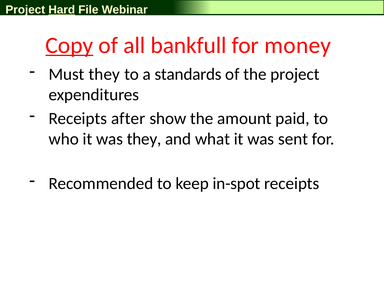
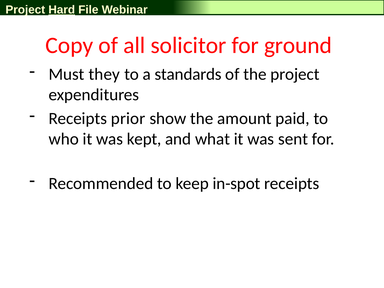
Copy underline: present -> none (69, 45)
bankfull: bankfull -> solicitor (188, 45)
money: money -> ground (298, 45)
after: after -> prior (128, 119)
was they: they -> kept (144, 139)
